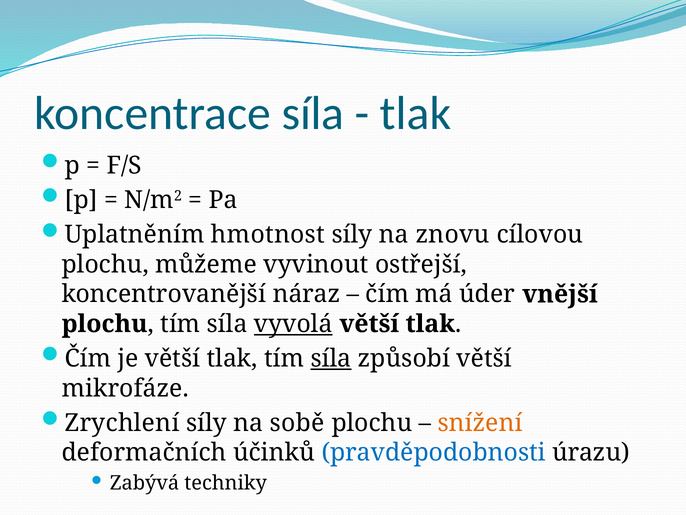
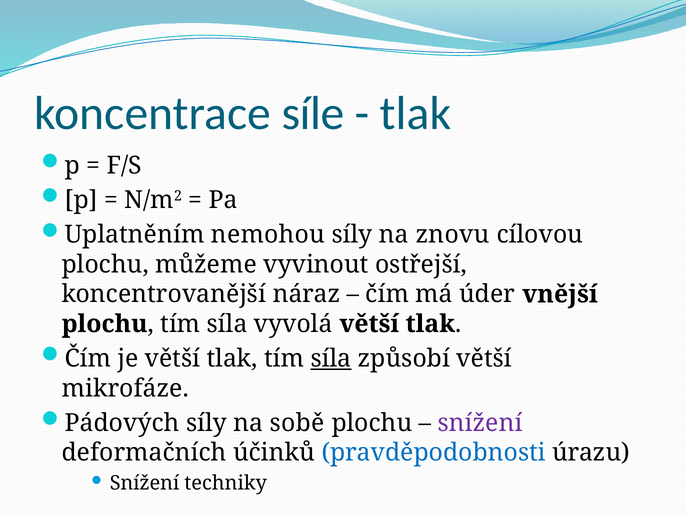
koncentrace síla: síla -> síle (313, 113)
hmotnost: hmotnost -> nemohou (268, 234)
vyvolá underline: present -> none (293, 324)
Zrychlení: Zrychlení -> Pádových (122, 423)
snížení colour: orange -> purple (480, 423)
Zabývá: Zabývá -> Snížení (145, 483)
